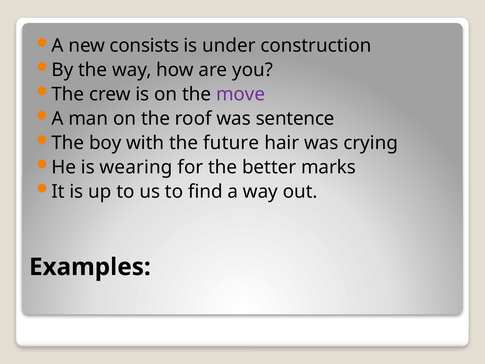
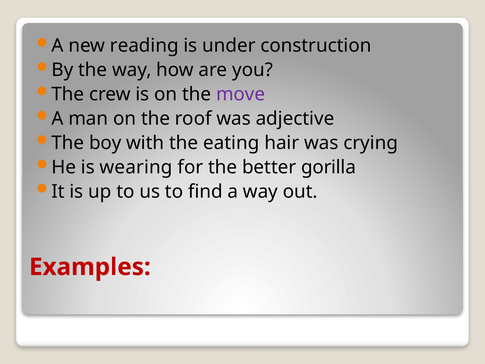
consists: consists -> reading (144, 46)
sentence: sentence -> adjective (295, 119)
future: future -> eating (231, 143)
marks: marks -> gorilla (328, 167)
Examples colour: black -> red (90, 267)
